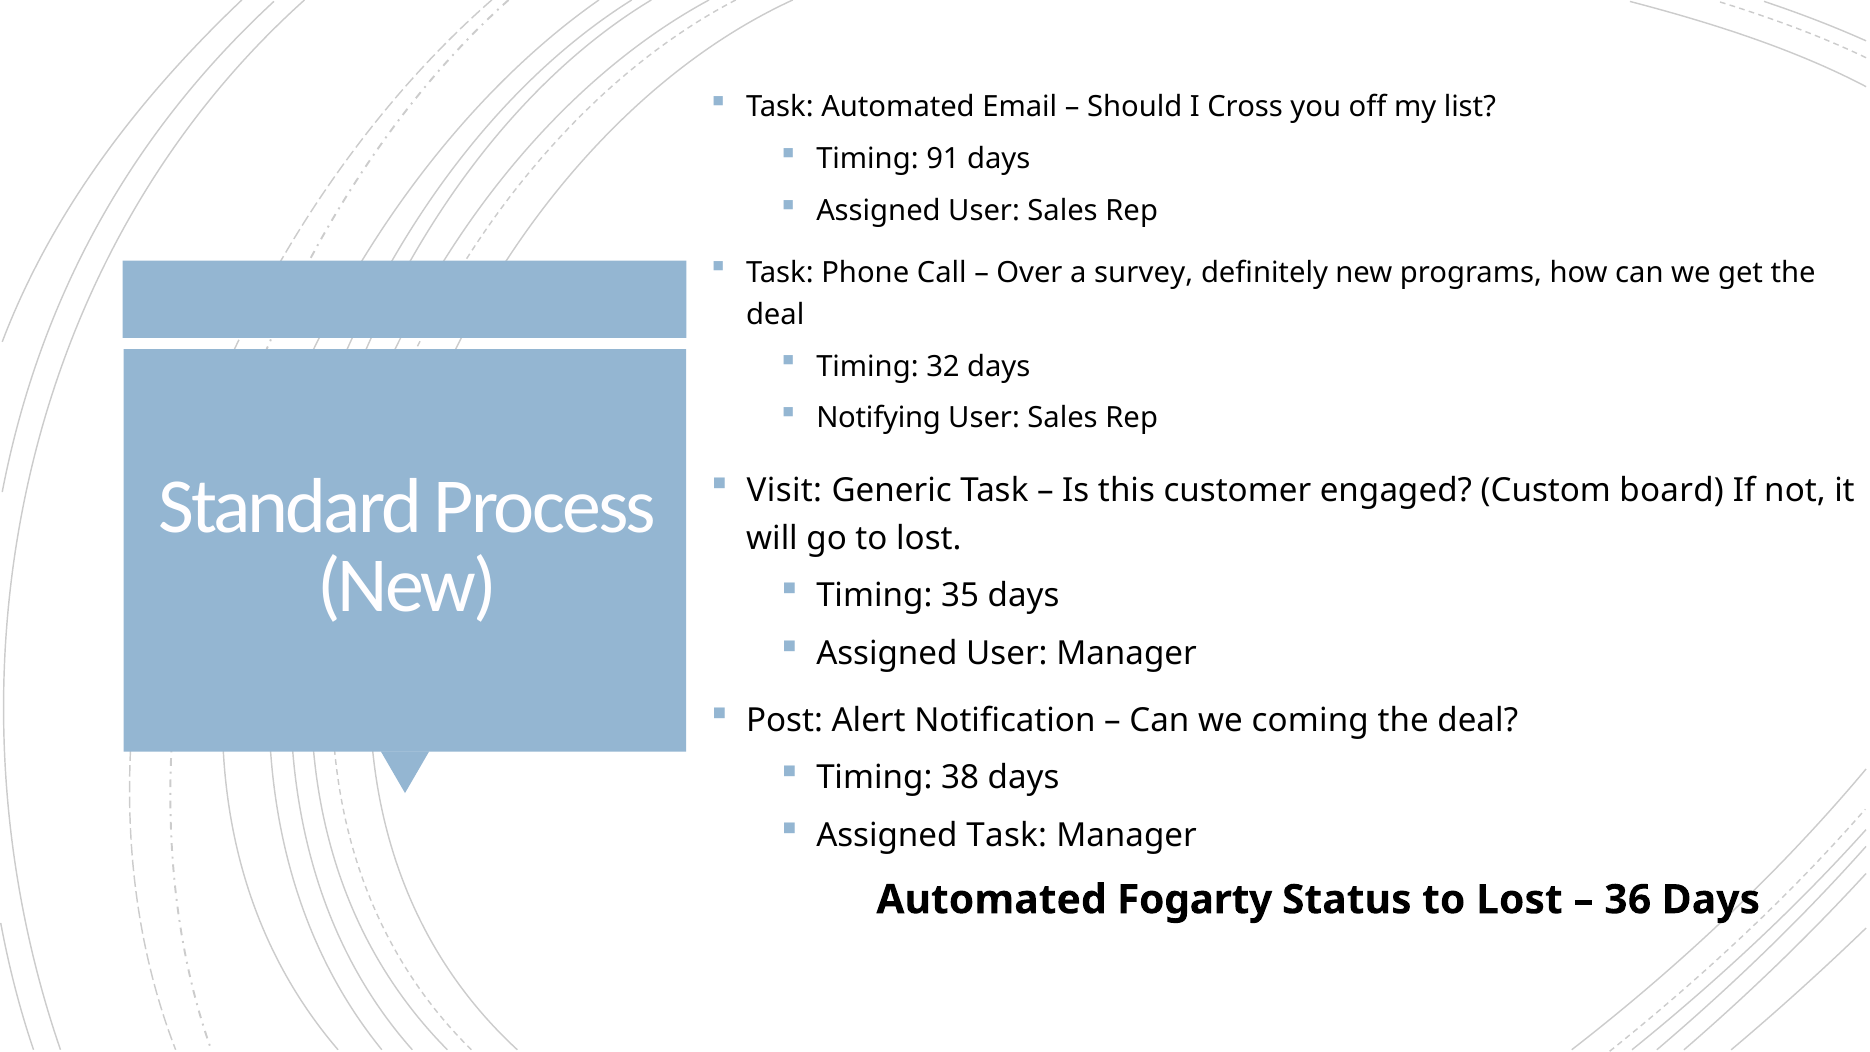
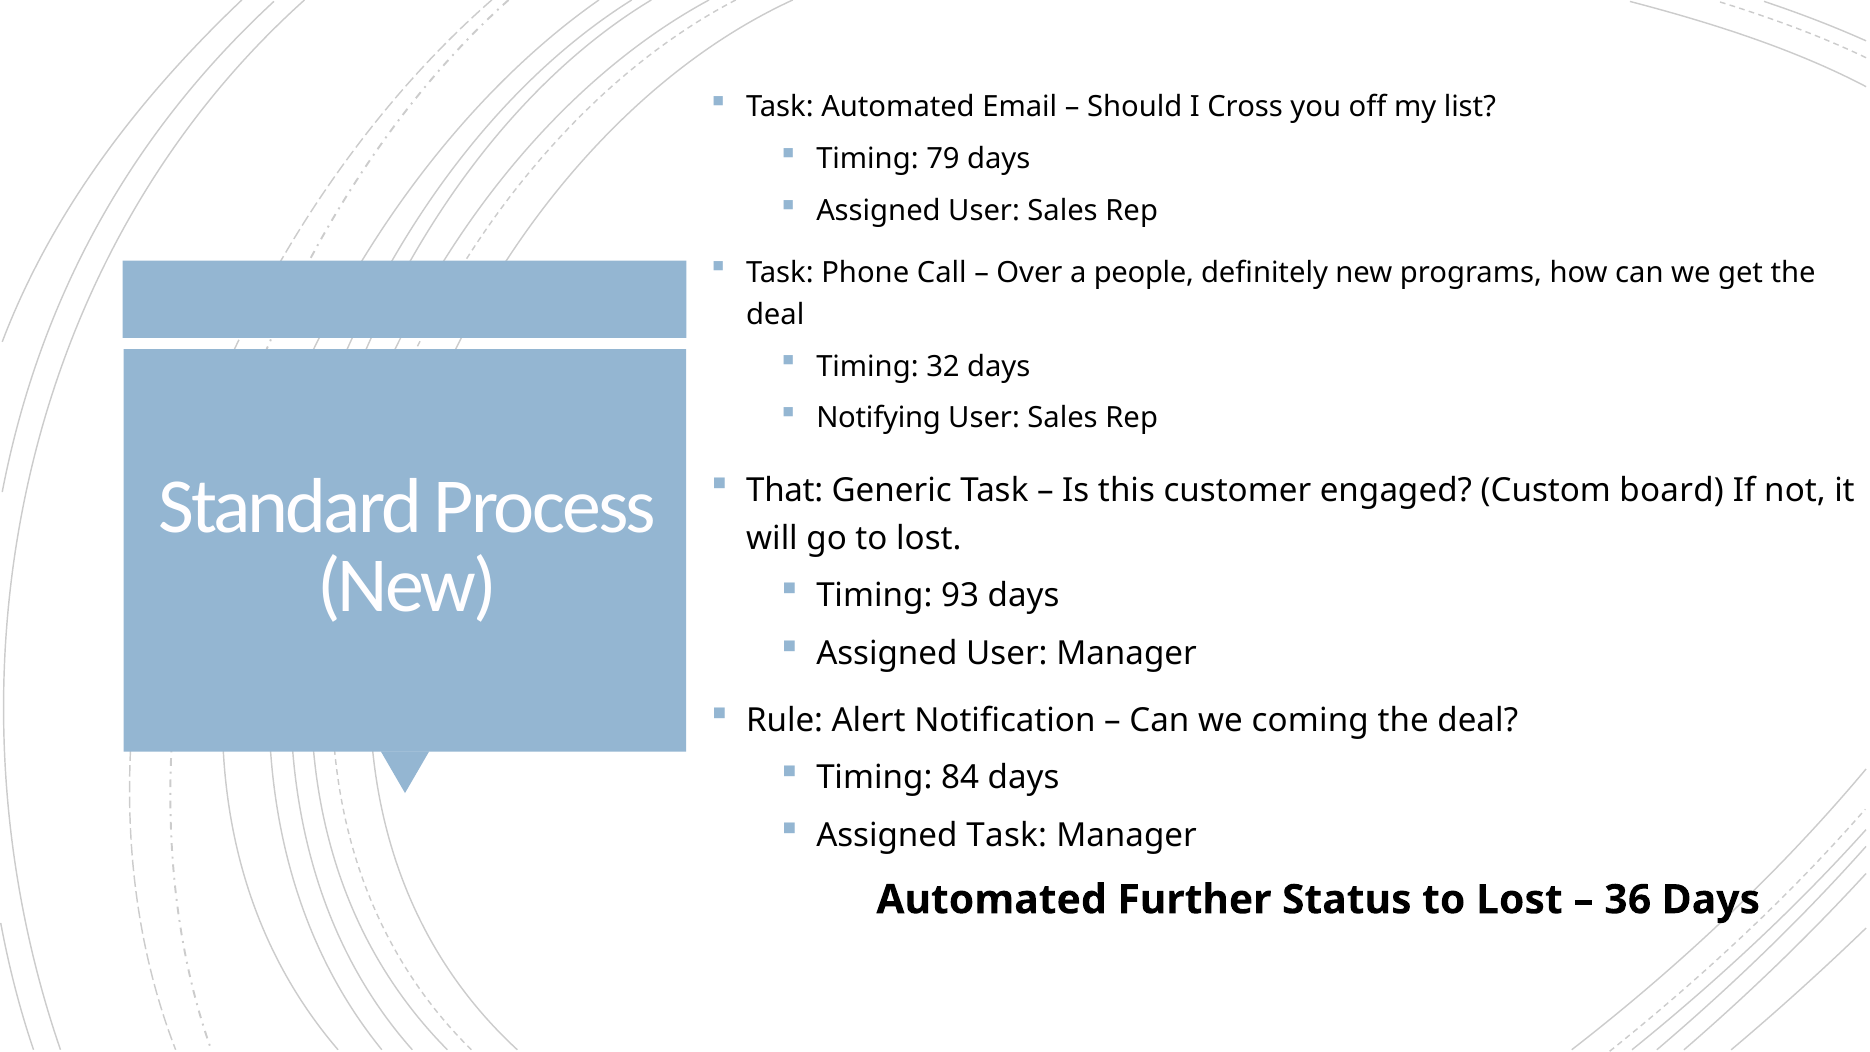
91: 91 -> 79 (943, 159)
survey: survey -> people (1144, 272)
Visit: Visit -> That (785, 490)
35: 35 -> 93 (960, 596)
Post: Post -> Rule (785, 720)
38: 38 -> 84 (960, 778)
Fogarty: Fogarty -> Further (1194, 900)
